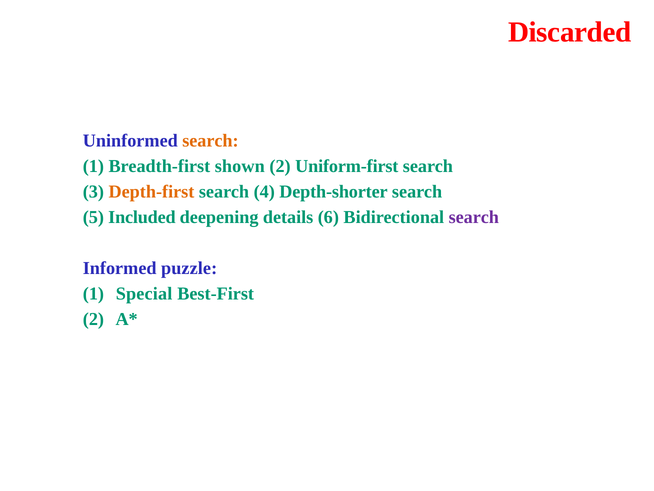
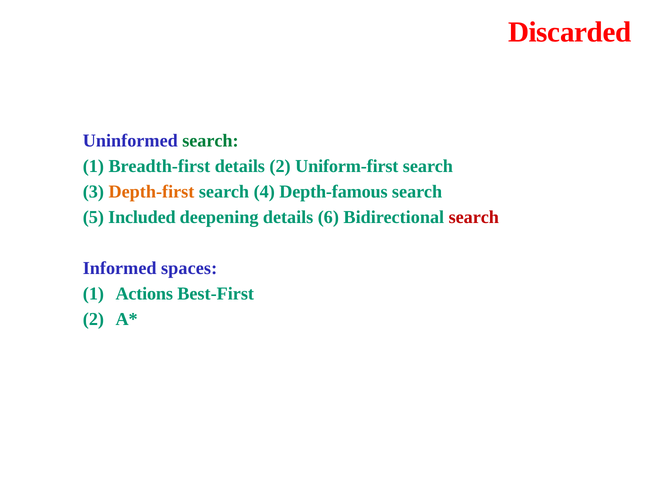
search colour: orange -> green (210, 141)
Breadth-first shown: shown -> details (240, 166)
Depth-shorter: Depth-shorter -> Depth-famous (333, 192)
search colour: purple -> red (474, 217)
puzzle: puzzle -> spaces (189, 268)
Special: Special -> Actions (144, 293)
